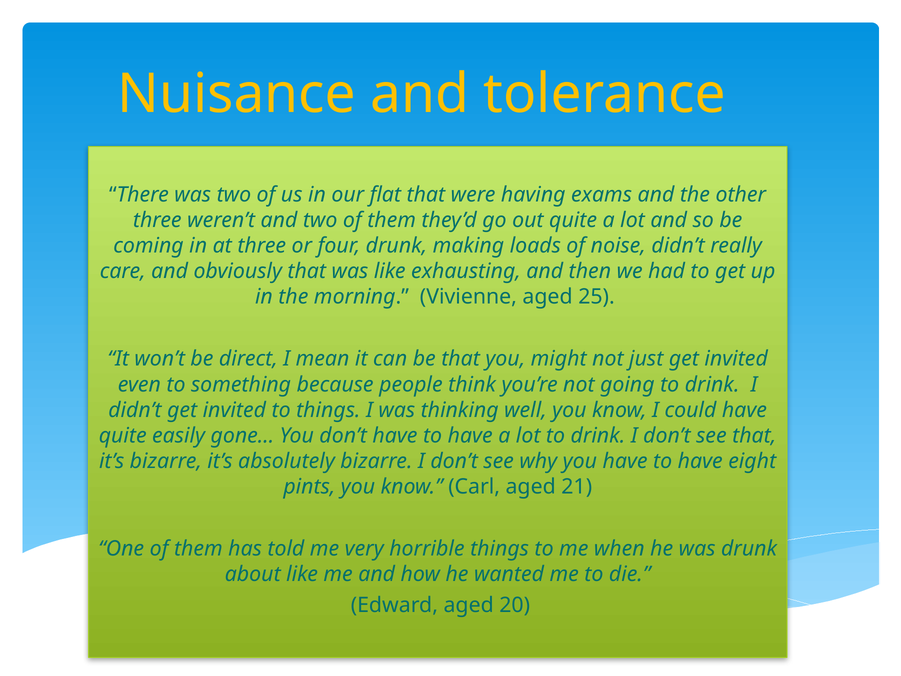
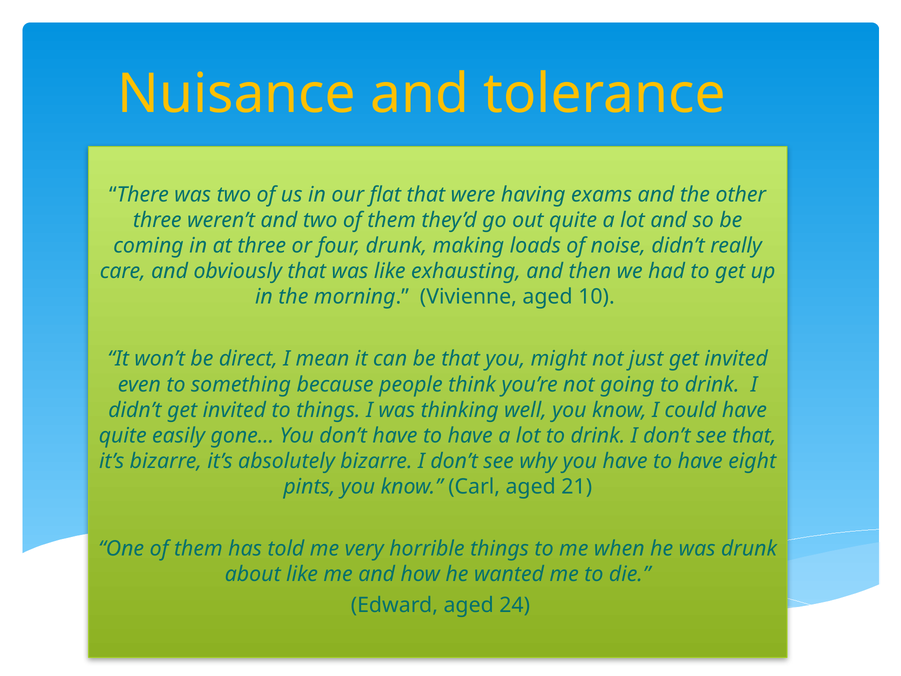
25: 25 -> 10 (596, 297)
20: 20 -> 24 (515, 605)
